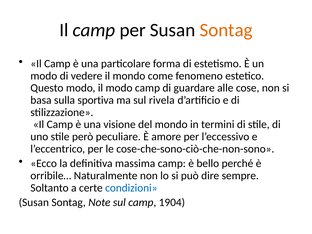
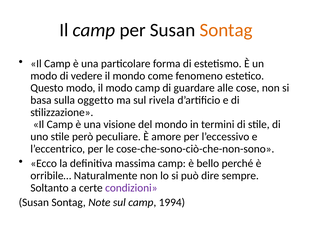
sportiva: sportiva -> oggetto (96, 100)
condizioni colour: blue -> purple (131, 188)
1904: 1904 -> 1994 (172, 202)
